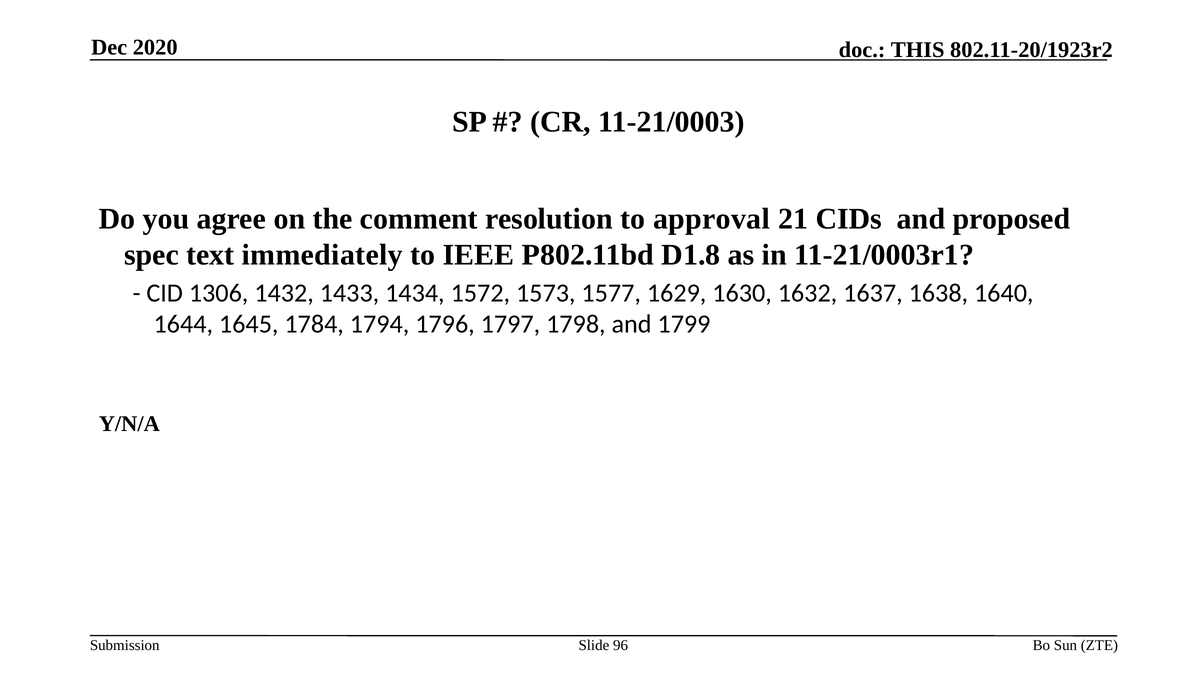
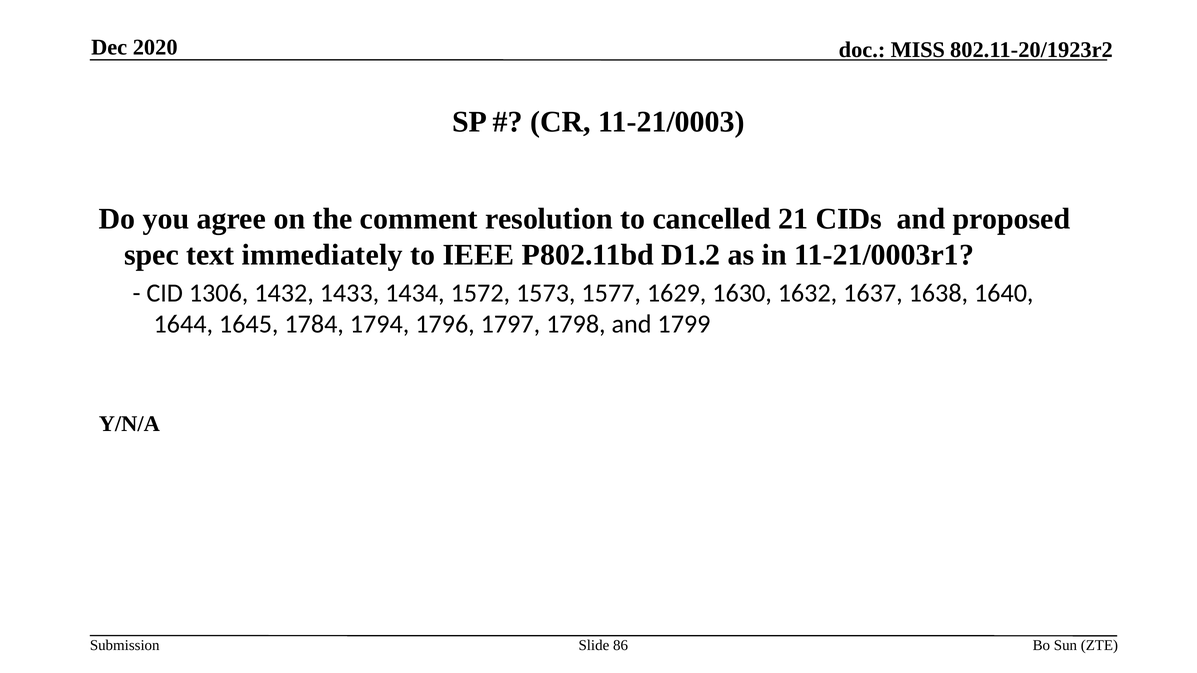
THIS: THIS -> MISS (918, 50)
approval: approval -> cancelled (712, 219)
D1.8: D1.8 -> D1.2 (691, 255)
96: 96 -> 86 (621, 646)
